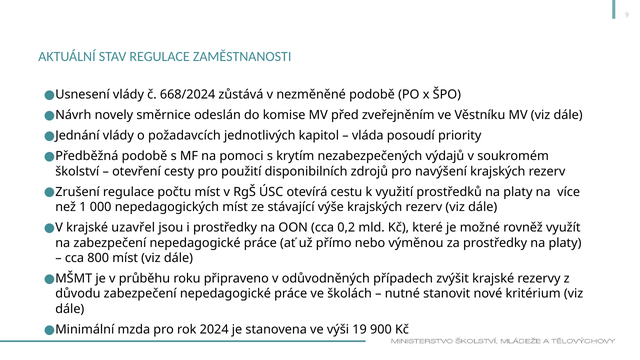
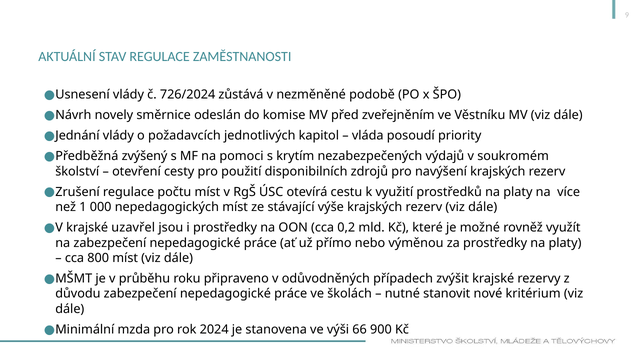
668/2024: 668/2024 -> 726/2024 (188, 95)
Předběžná podobě: podobě -> zvýšený (145, 156)
19: 19 -> 66 (360, 330)
